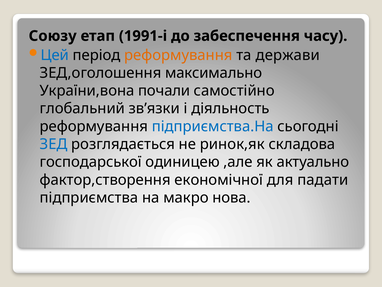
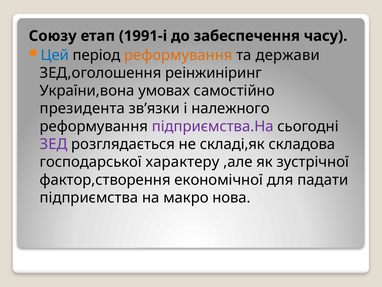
максимально: максимально -> реінжиніринг (214, 73)
почали: почали -> умовах (164, 91)
глобальний: глобальний -> президента (82, 108)
діяльность: діяльность -> належного (230, 108)
підприємства.На colour: blue -> purple (213, 126)
ЗЕД colour: blue -> purple (54, 144)
ринок,як: ринок,як -> складі,як (232, 144)
одиницею: одиницею -> характеру (182, 162)
актуально: актуально -> зустрічної (313, 162)
